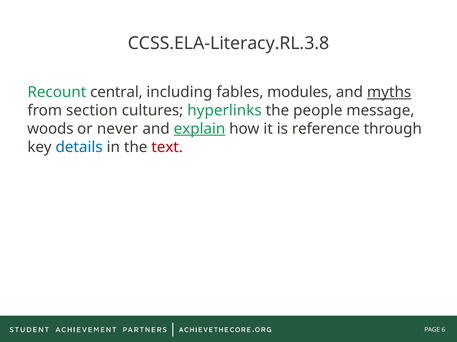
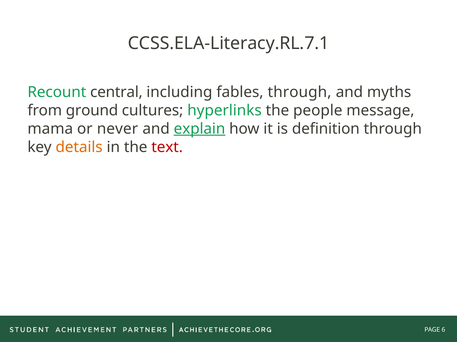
CCSS.ELA-Literacy.RL.3.8: CCSS.ELA-Literacy.RL.3.8 -> CCSS.ELA-Literacy.RL.7.1 (229, 44)
fables modules: modules -> through (300, 92)
myths underline: present -> none (389, 92)
section: section -> ground (92, 111)
woods: woods -> mama (50, 129)
reference: reference -> definition (326, 129)
details colour: blue -> orange (79, 147)
